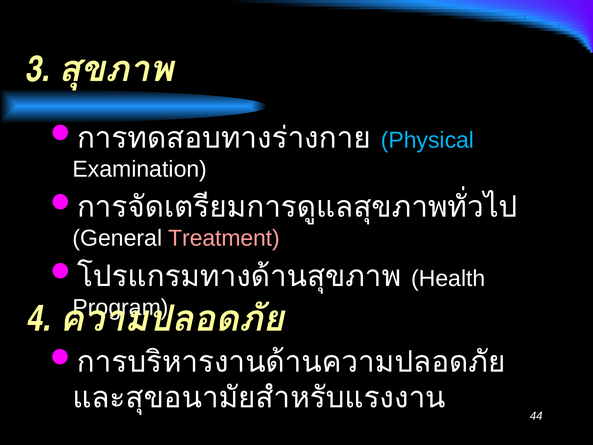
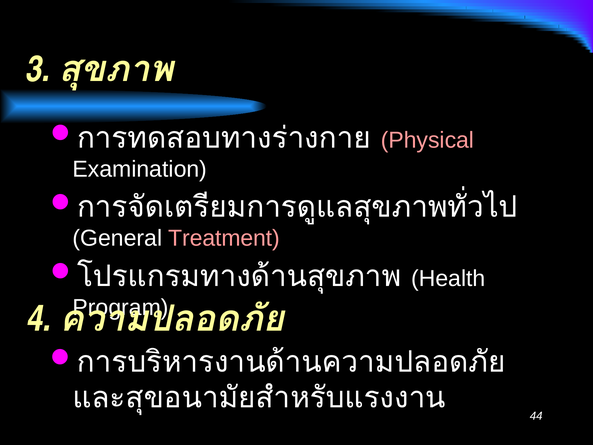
Physical colour: light blue -> pink (427, 140)
